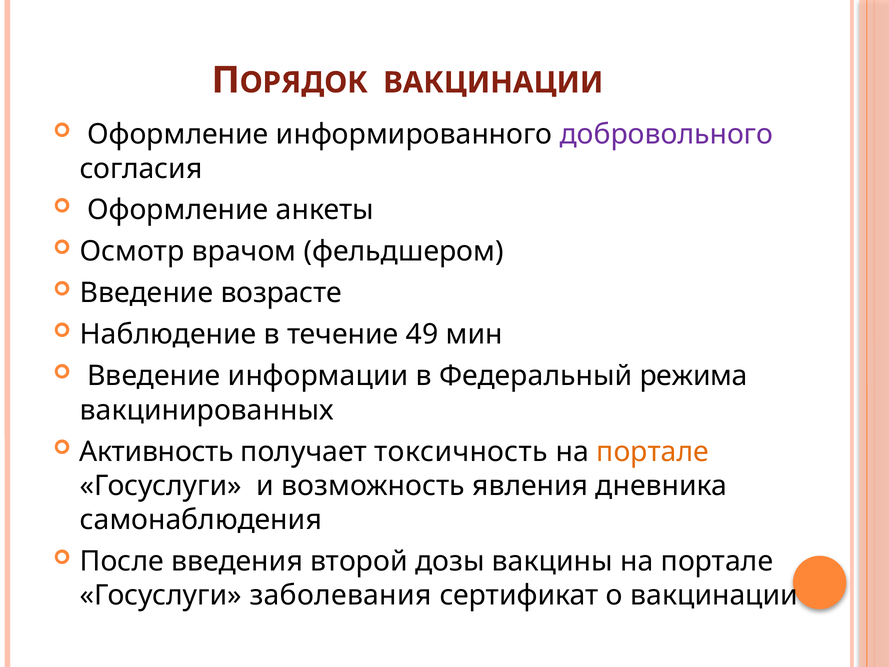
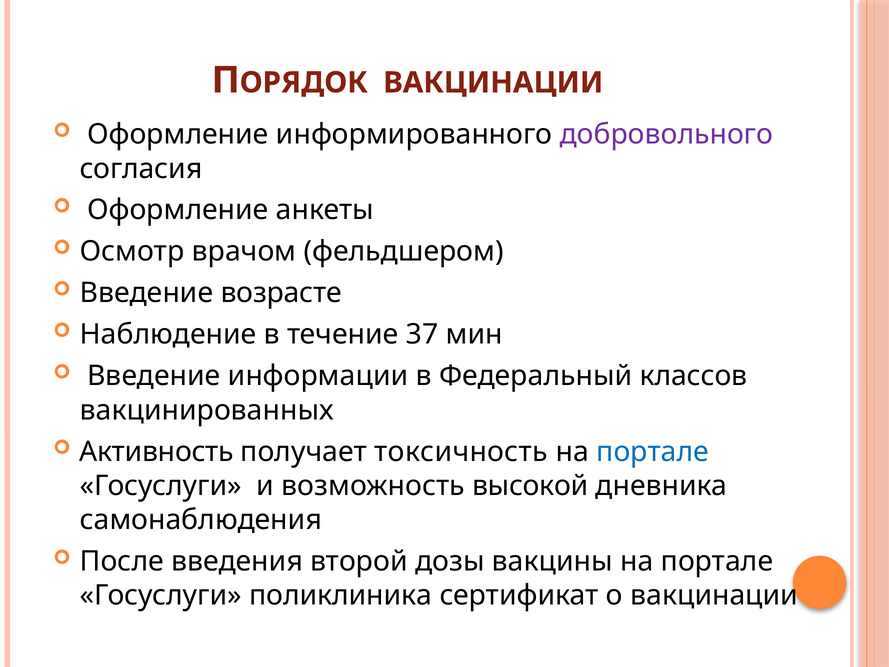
49: 49 -> 37 (422, 334)
режима: режима -> классов (694, 376)
портале colour: orange -> blue (653, 451)
явления: явления -> высокой (530, 486)
заболевания: заболевания -> поликлиника (341, 595)
